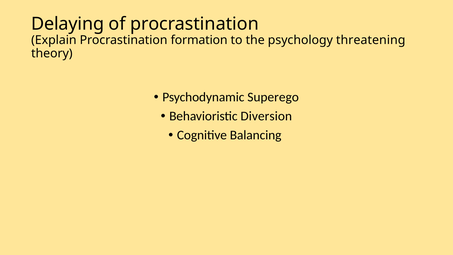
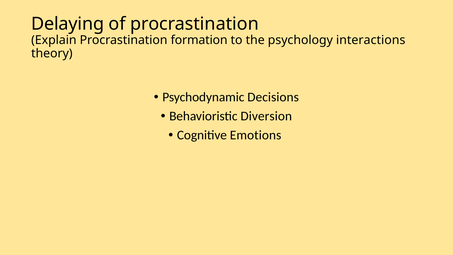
threatening: threatening -> interactions (371, 40)
Superego: Superego -> Decisions (273, 97)
Balancing: Balancing -> Emotions (256, 135)
